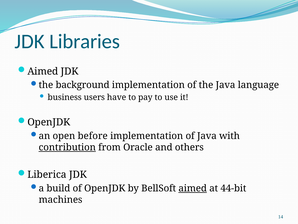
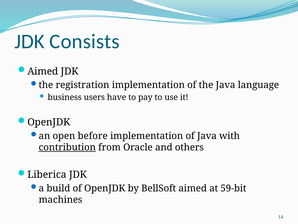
Libraries: Libraries -> Consists (84, 41)
background: background -> registration (83, 85)
aimed underline: present -> none (193, 188)
44-bit: 44-bit -> 59-bit (233, 188)
